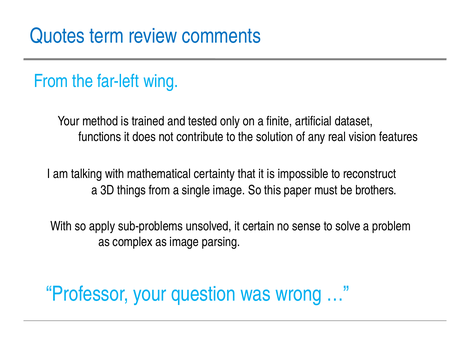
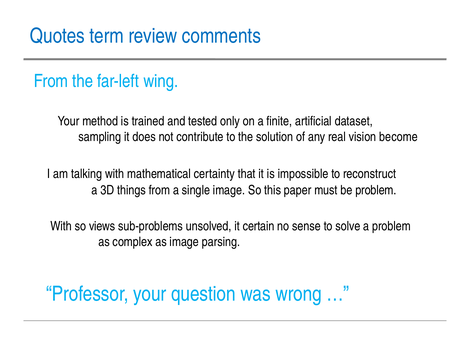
functions: functions -> sampling (100, 137)
features: features -> become (399, 137)
be brothers: brothers -> problem (376, 190)
apply: apply -> views (102, 226)
